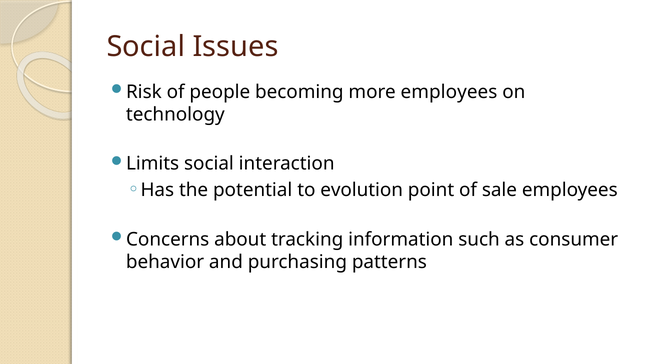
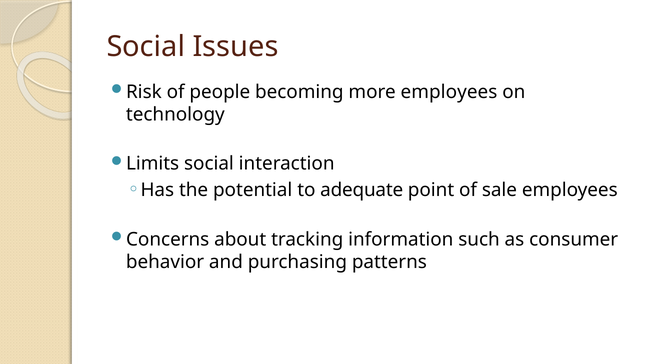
evolution: evolution -> adequate (362, 190)
